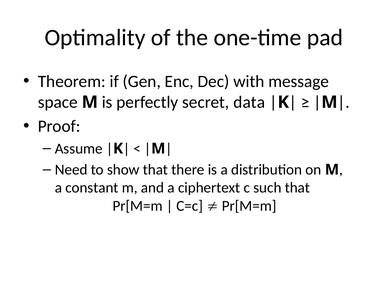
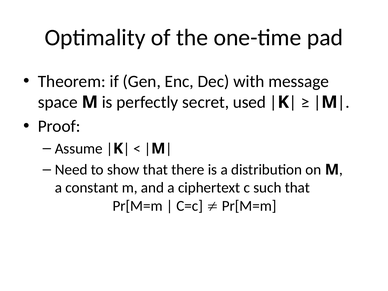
data: data -> used (249, 102)
